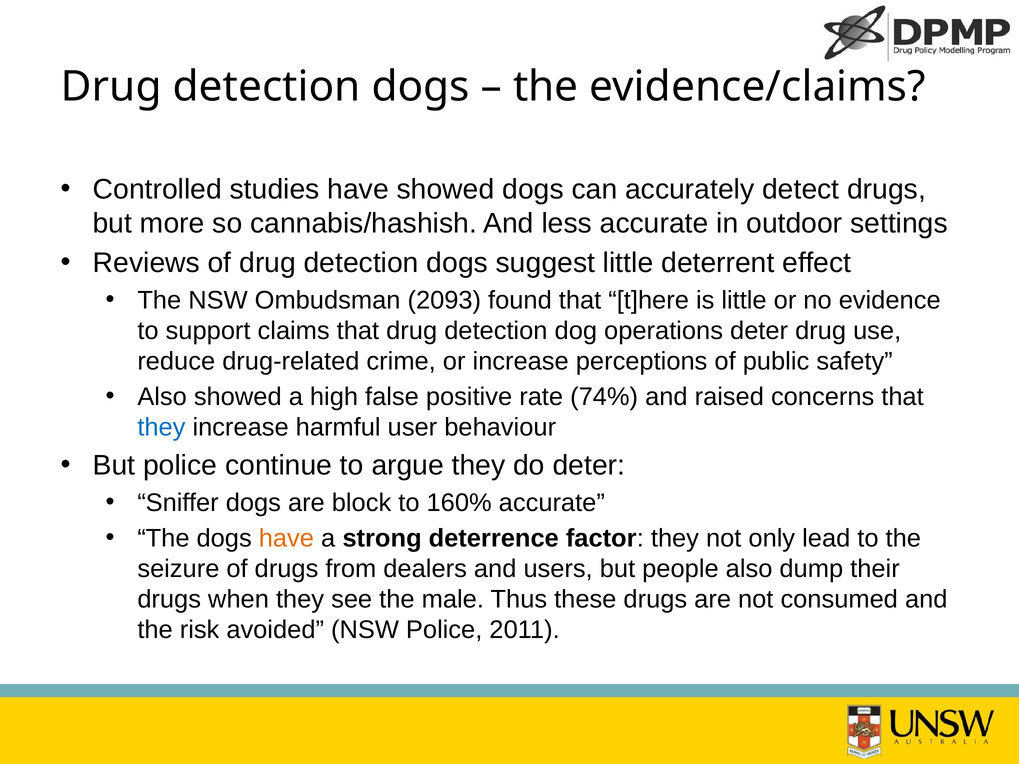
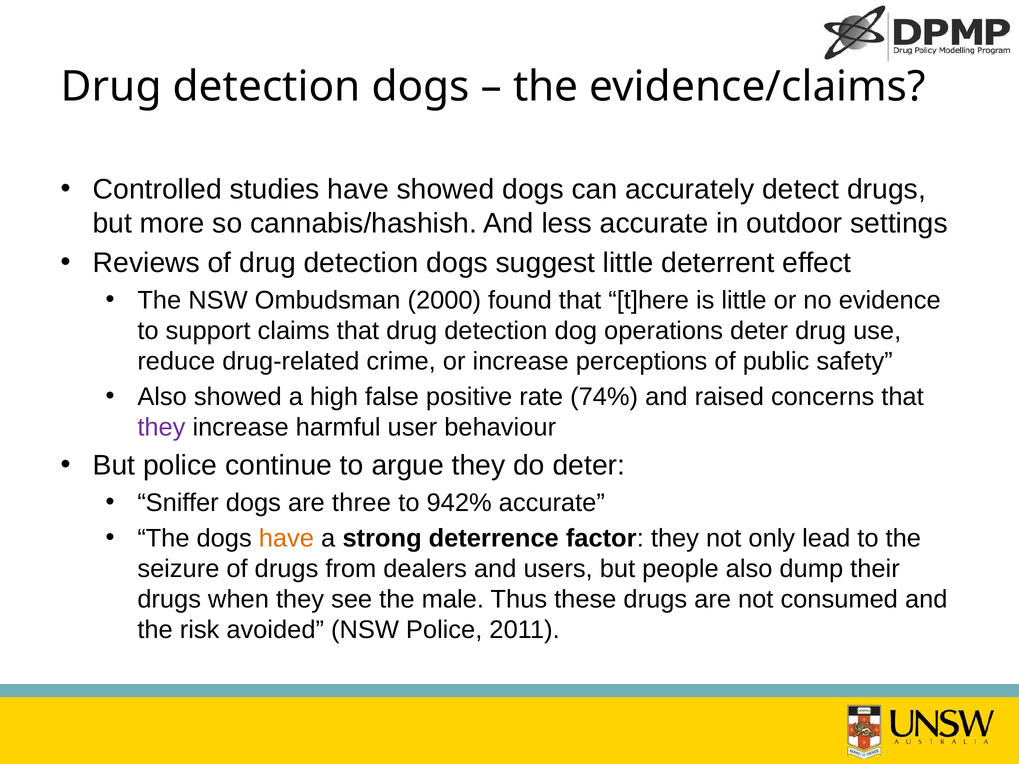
2093: 2093 -> 2000 (444, 300)
they colour: blue -> purple (161, 428)
block: block -> three (361, 503)
160%: 160% -> 942% (459, 503)
